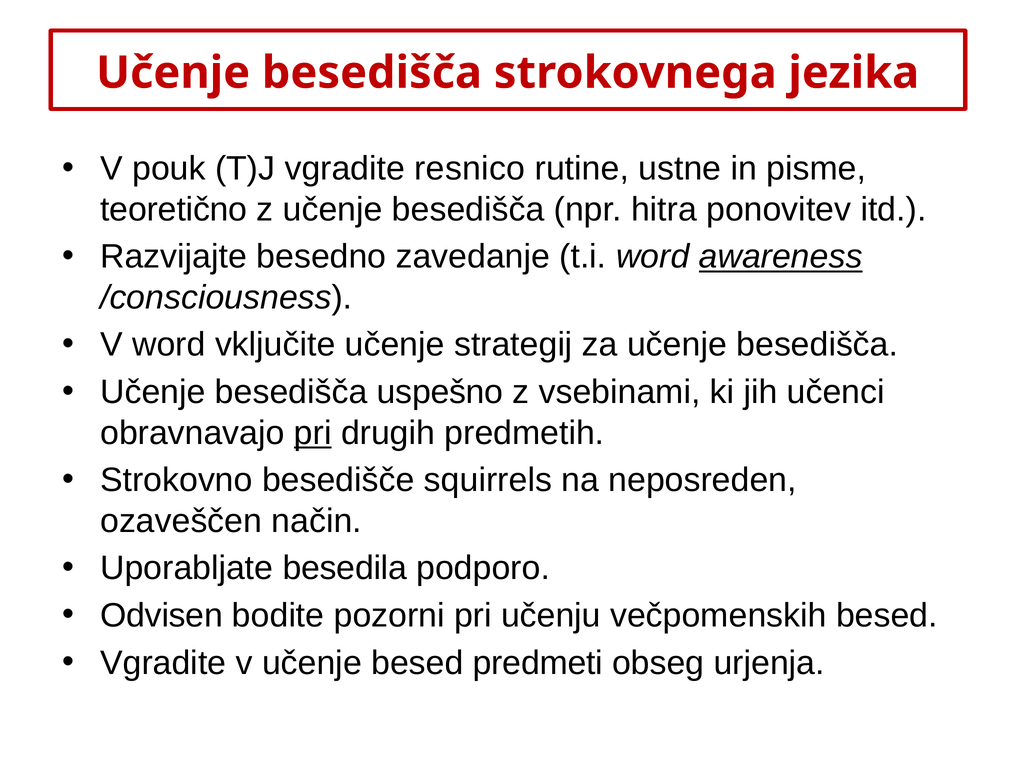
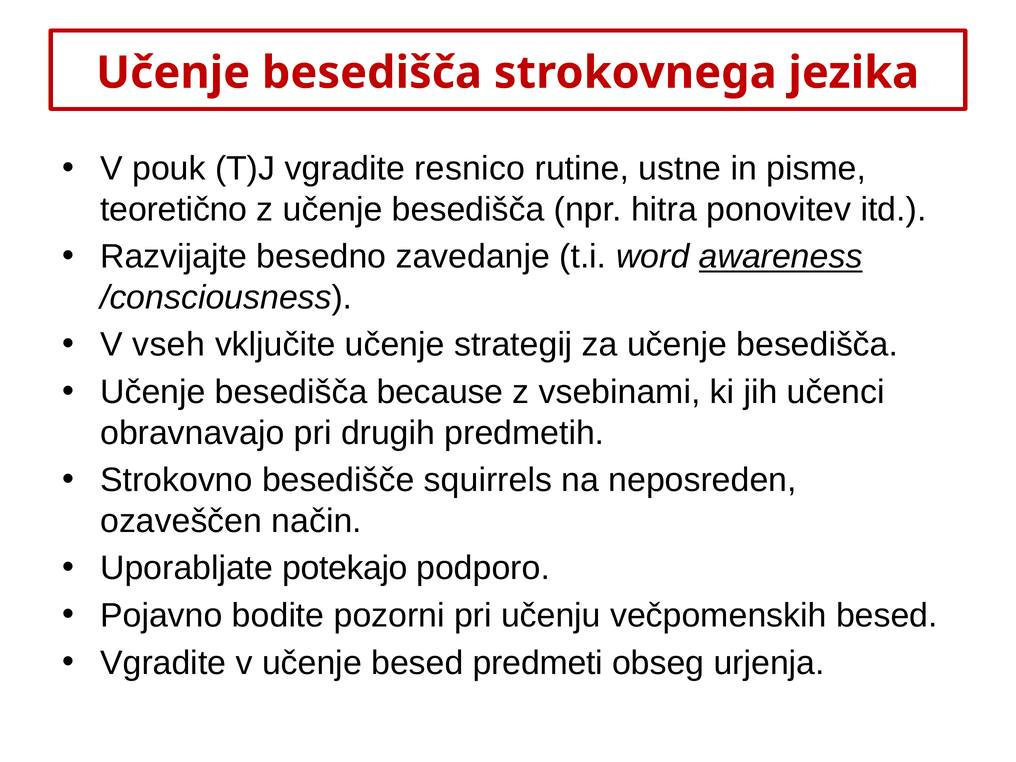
V word: word -> vseh (169, 345)
uspešno: uspešno -> because (440, 392)
pri underline: present -> none (313, 433)
besedila: besedila -> potekajo (345, 568)
Odvisen: Odvisen -> Pojavno (161, 616)
